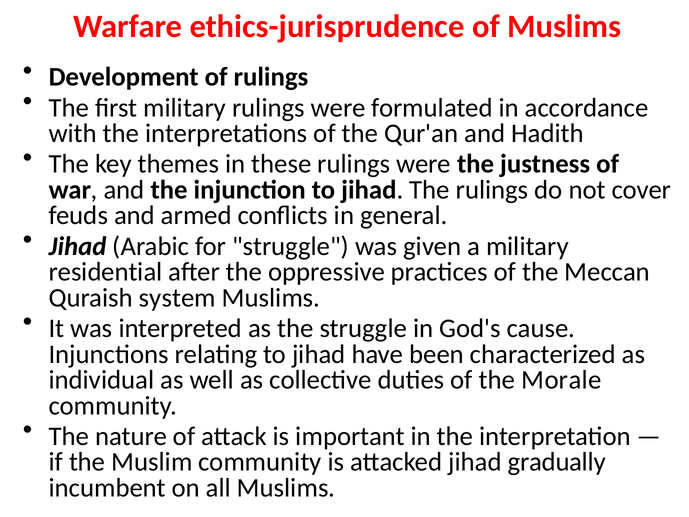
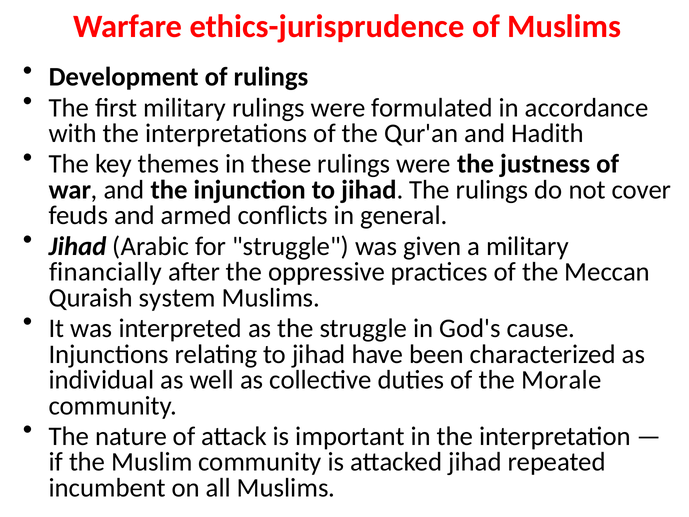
residential: residential -> financially (105, 272)
gradually: gradually -> repeated (557, 462)
